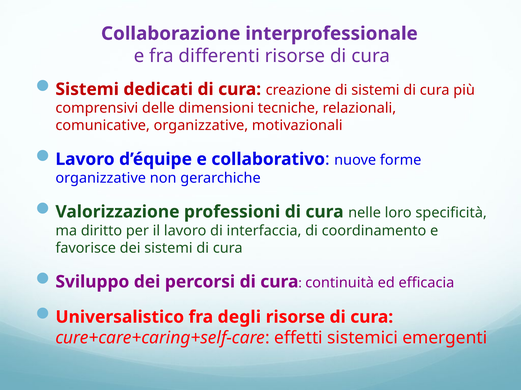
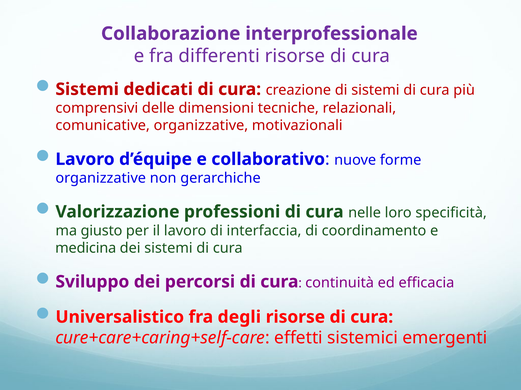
diritto: diritto -> giusto (102, 231)
favorisce: favorisce -> medicina (86, 248)
